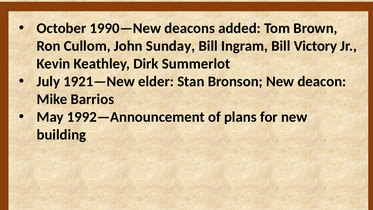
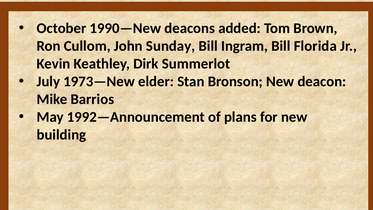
Victory: Victory -> Florida (315, 46)
1921—New: 1921—New -> 1973—New (99, 81)
